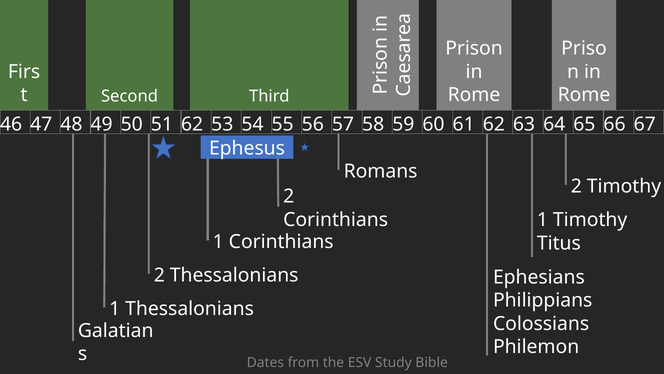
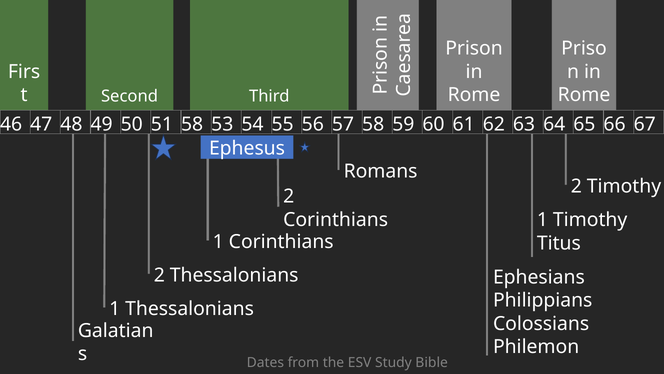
62: 62 -> 58 (192, 124)
